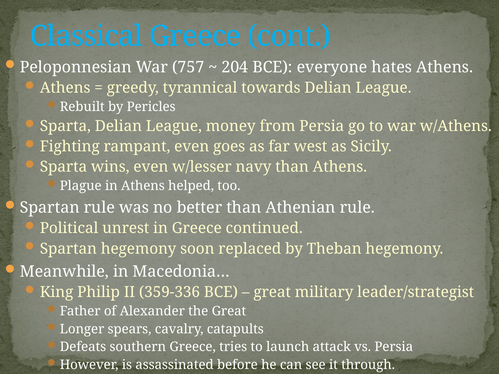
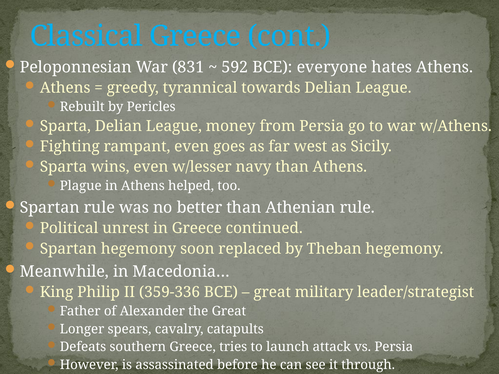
757: 757 -> 831 (188, 67)
204: 204 -> 592 (235, 67)
